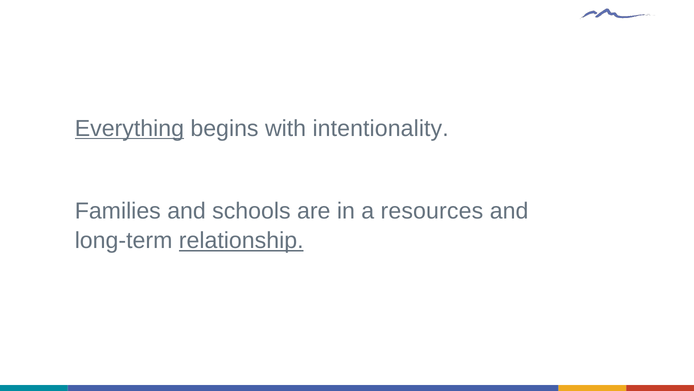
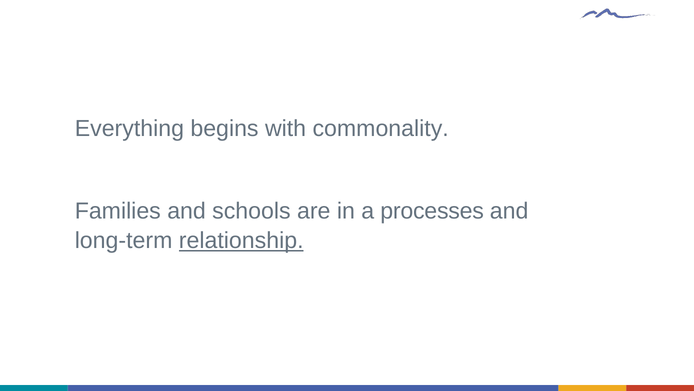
Everything underline: present -> none (129, 128)
intentionality: intentionality -> commonality (381, 128)
resources: resources -> processes (432, 211)
